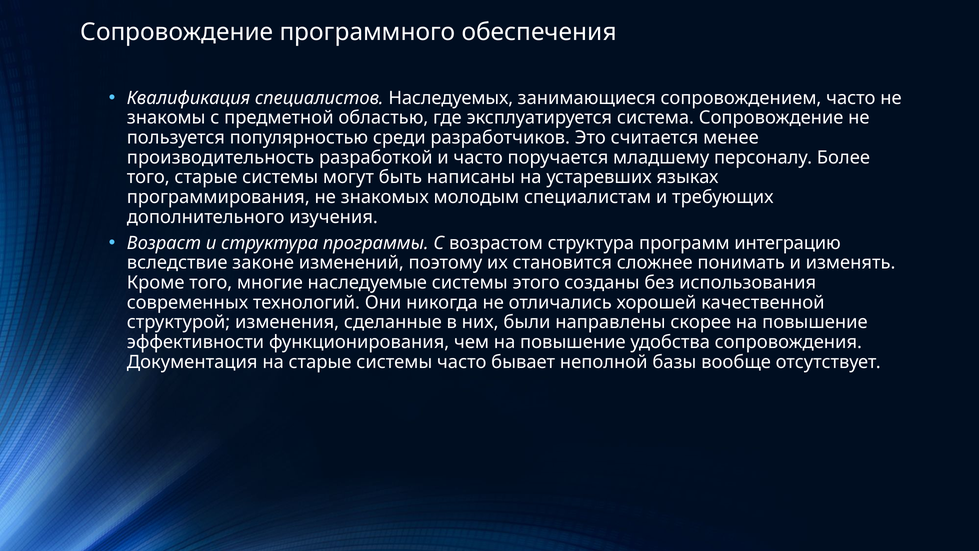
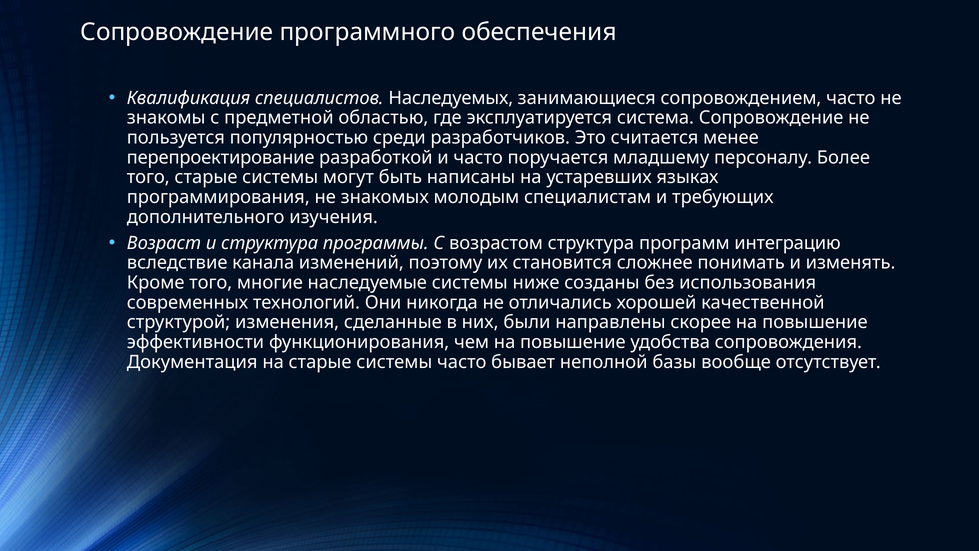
производительность: производительность -> перепроектирование (221, 158)
законе: законе -> канала (263, 263)
этого: этого -> ниже (536, 283)
